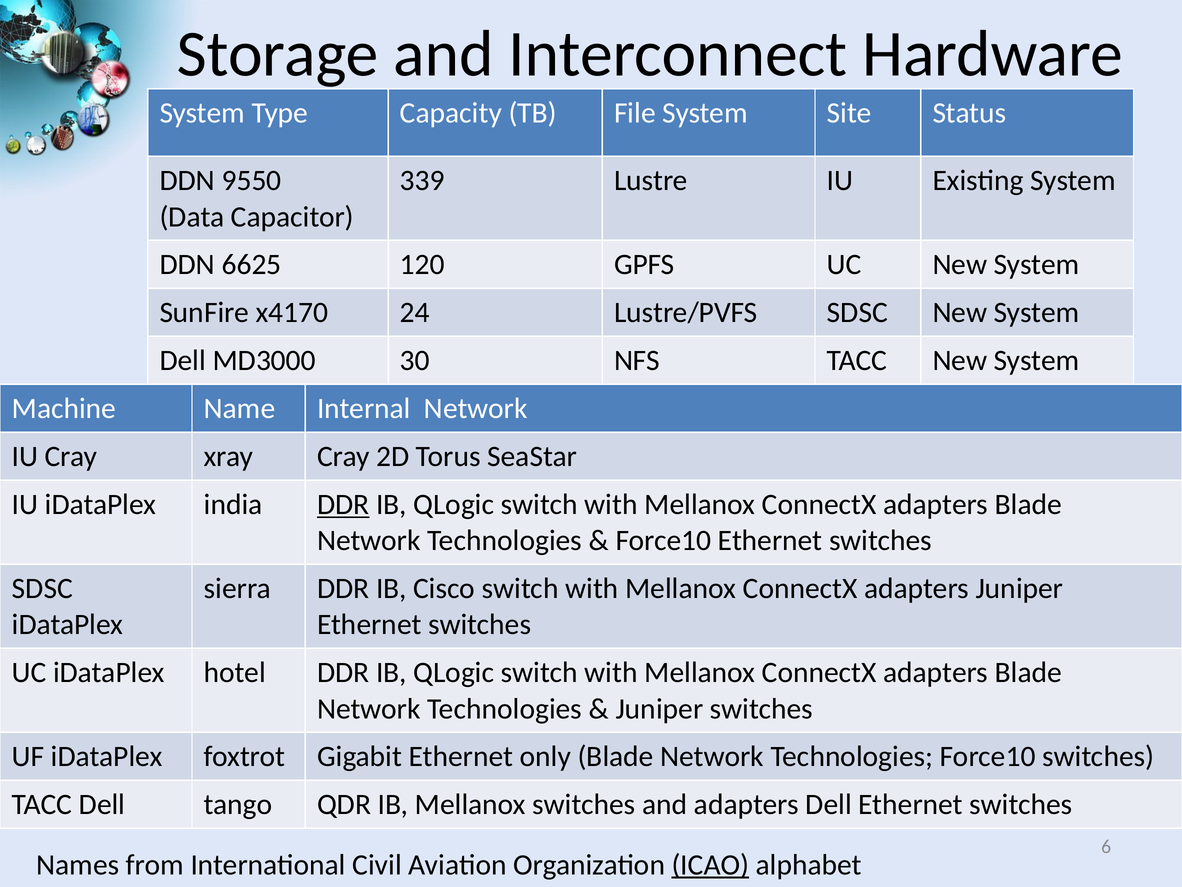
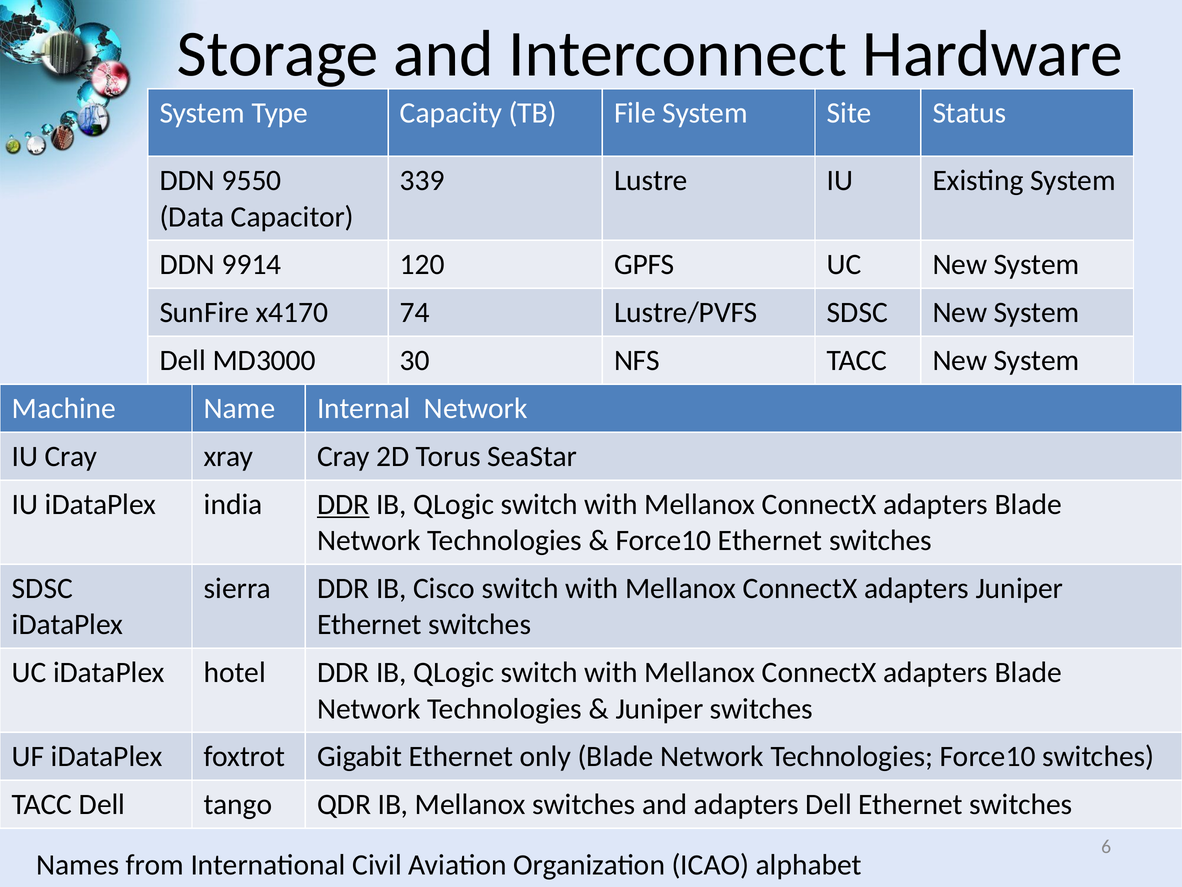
6625: 6625 -> 9914 (252, 265)
24: 24 -> 74 (415, 313)
ICAO underline: present -> none (710, 864)
